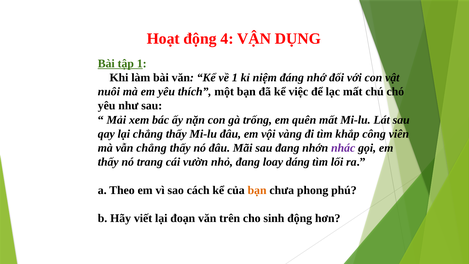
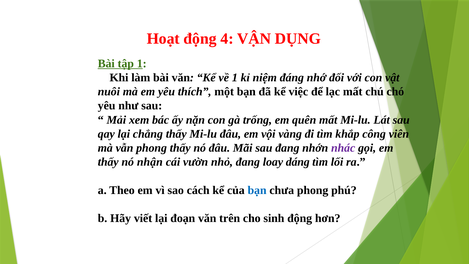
vẫn chẳng: chẳng -> phong (152, 148)
trang: trang -> nhận (150, 162)
bạn colour: orange -> blue (257, 190)
